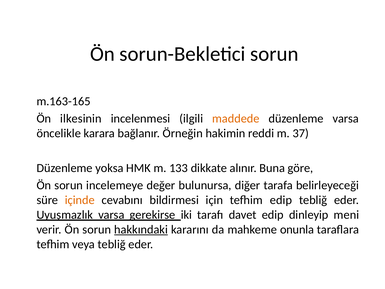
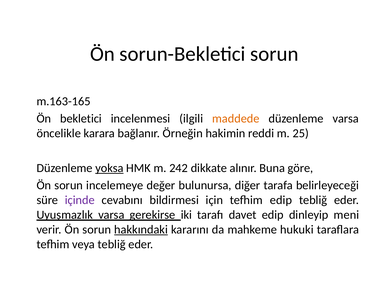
ilkesinin: ilkesinin -> bekletici (81, 118)
37: 37 -> 25 (301, 133)
yoksa underline: none -> present (109, 168)
133: 133 -> 242 (179, 168)
içinde colour: orange -> purple (80, 200)
onunla: onunla -> hukuki (297, 229)
